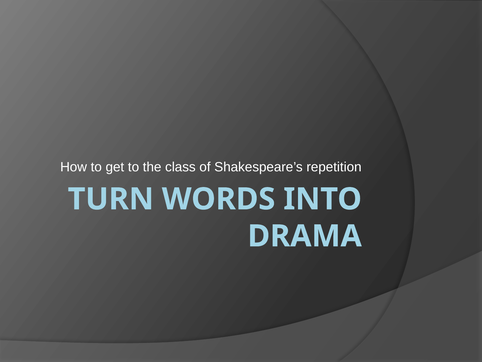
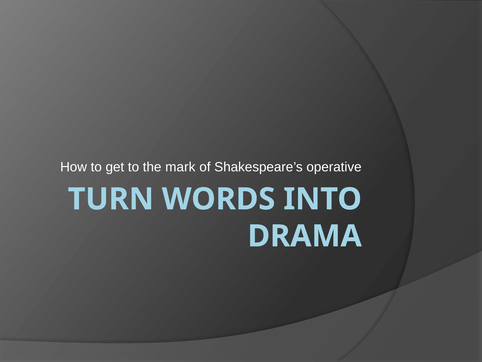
class: class -> mark (180, 167)
repetition: repetition -> operative (334, 167)
